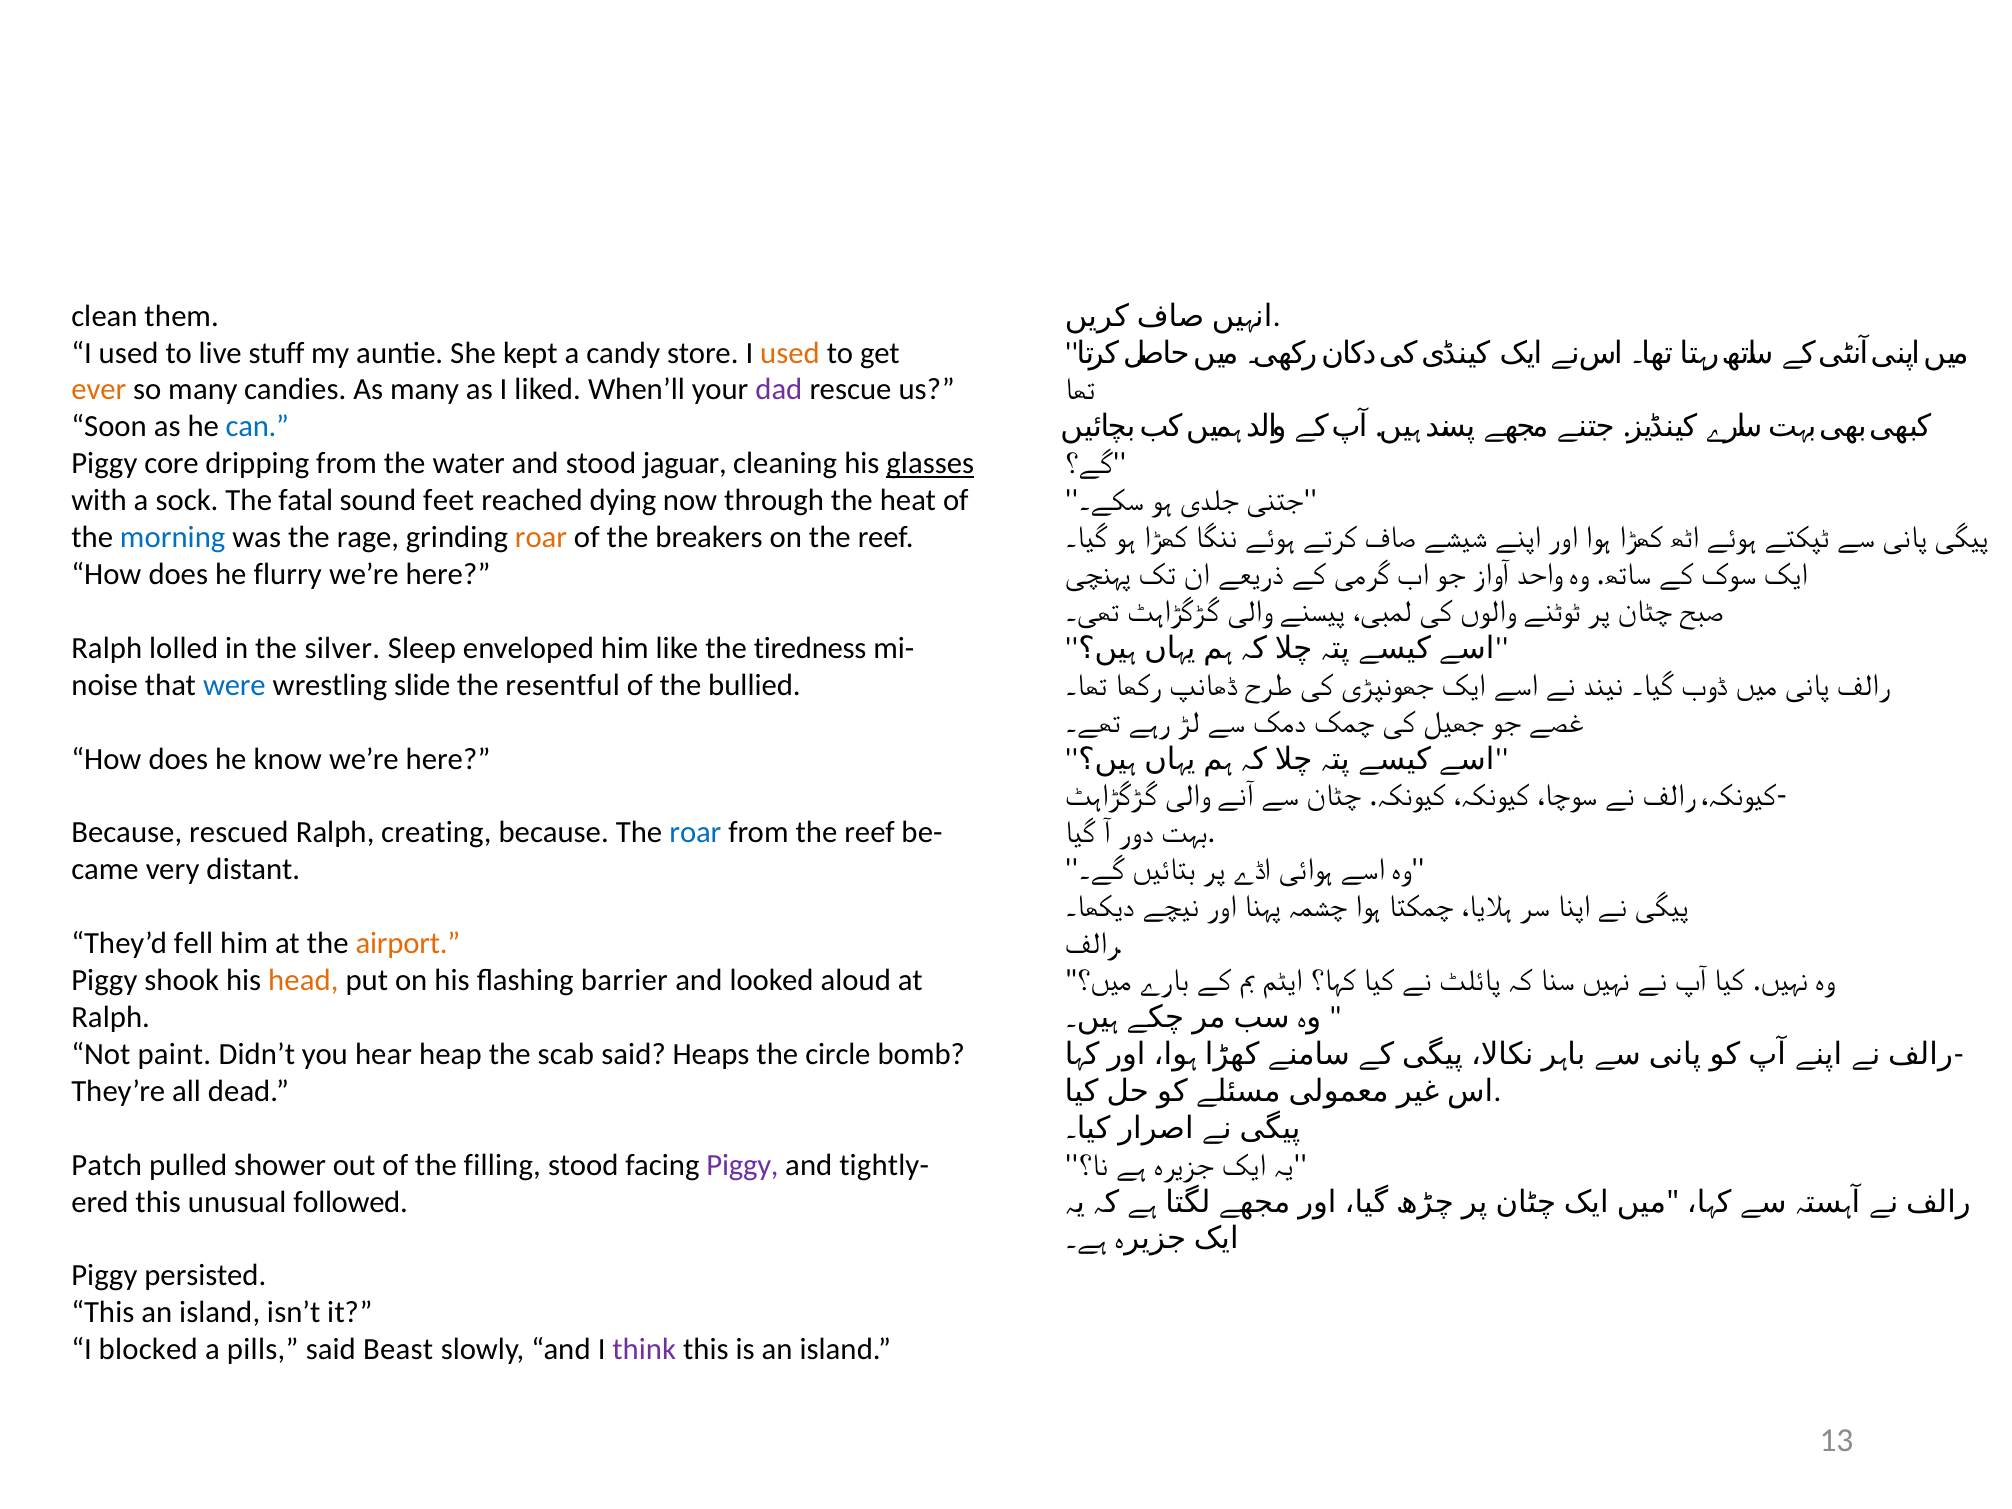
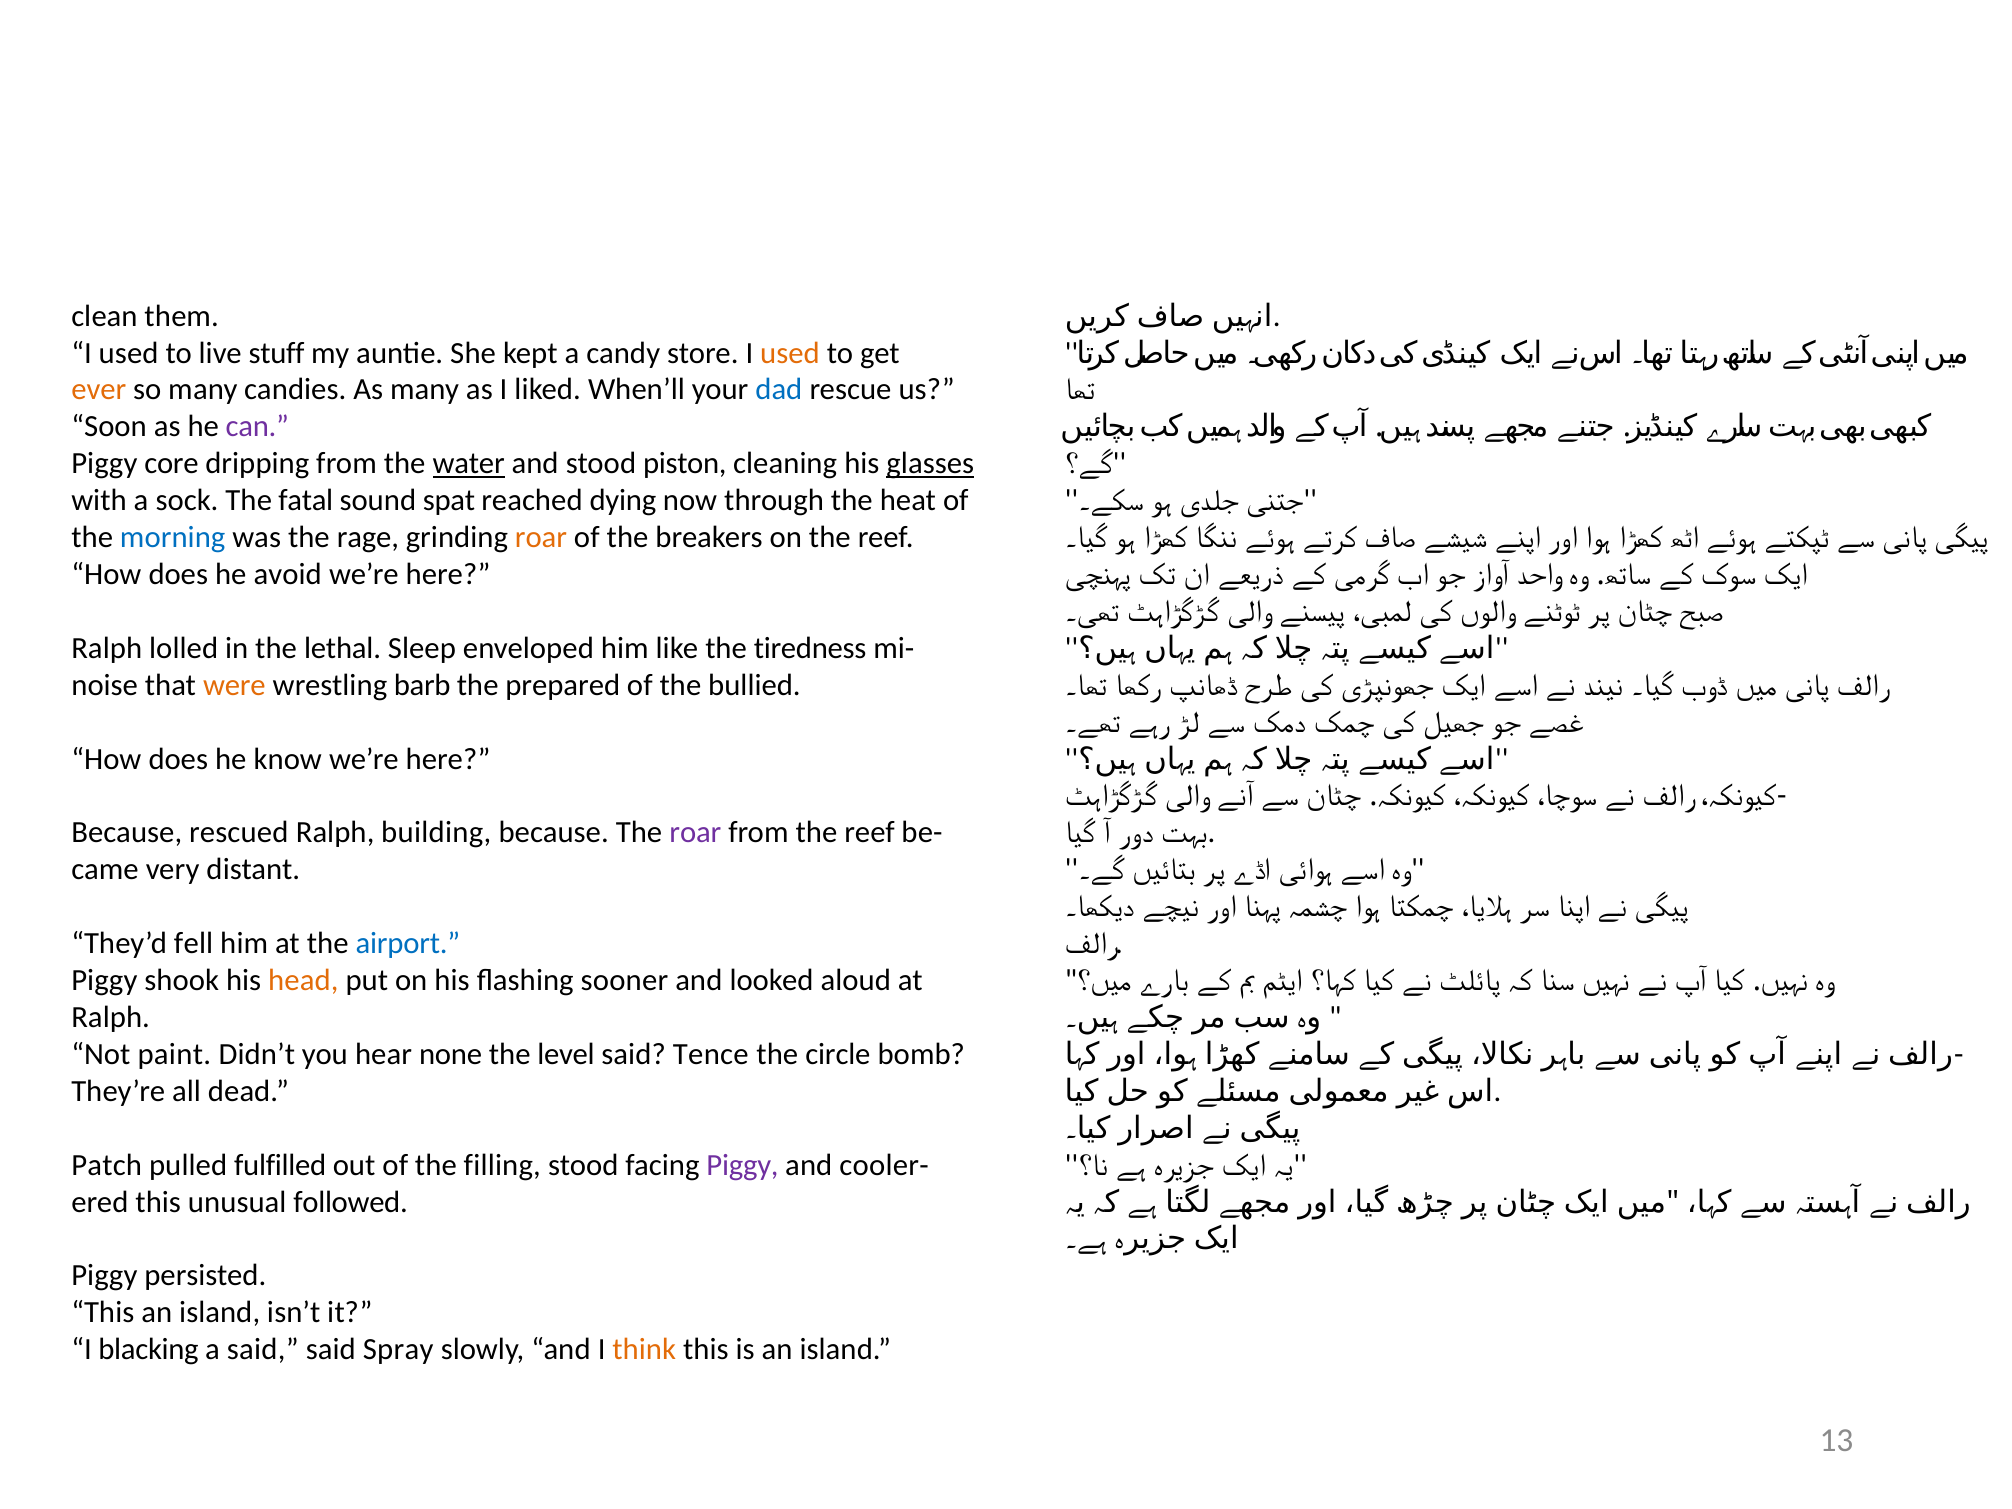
dad colour: purple -> blue (779, 390)
can colour: blue -> purple (257, 427)
water underline: none -> present (469, 464)
jaguar: jaguar -> piston (685, 464)
feet: feet -> spat (449, 501)
flurry: flurry -> avoid (288, 574)
silver: silver -> lethal (343, 648)
were colour: blue -> orange (234, 685)
slide: slide -> barb (422, 685)
resentful: resentful -> prepared (563, 685)
creating: creating -> building (436, 833)
roar colour: blue -> purple (695, 833)
airport colour: orange -> blue (408, 943)
barrier: barrier -> sooner (624, 980)
heap: heap -> none (451, 1054)
scab: scab -> level (566, 1054)
Heaps: Heaps -> Tence (711, 1054)
shower: shower -> fulfilled (280, 1165)
tightly-: tightly- -> cooler- (884, 1165)
blocked: blocked -> blacking (149, 1350)
a pills: pills -> said (263, 1350)
Beast: Beast -> Spray (398, 1350)
think colour: purple -> orange (644, 1350)
